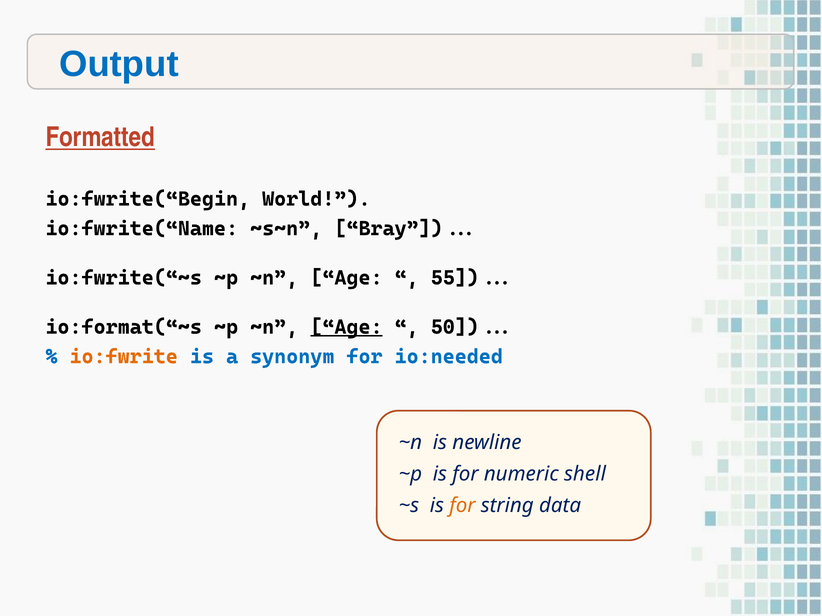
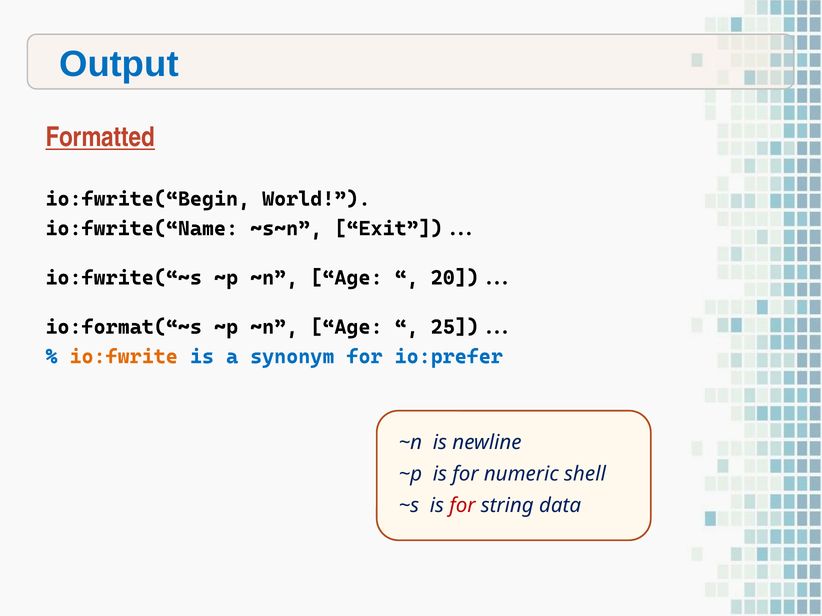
Bray: Bray -> Exit (395, 229)
55: 55 -> 20 (461, 278)
Age underline: present -> none (346, 327)
50: 50 -> 25 (461, 327)
io:needed: io:needed -> io:prefer (449, 357)
for colour: orange -> red (462, 506)
